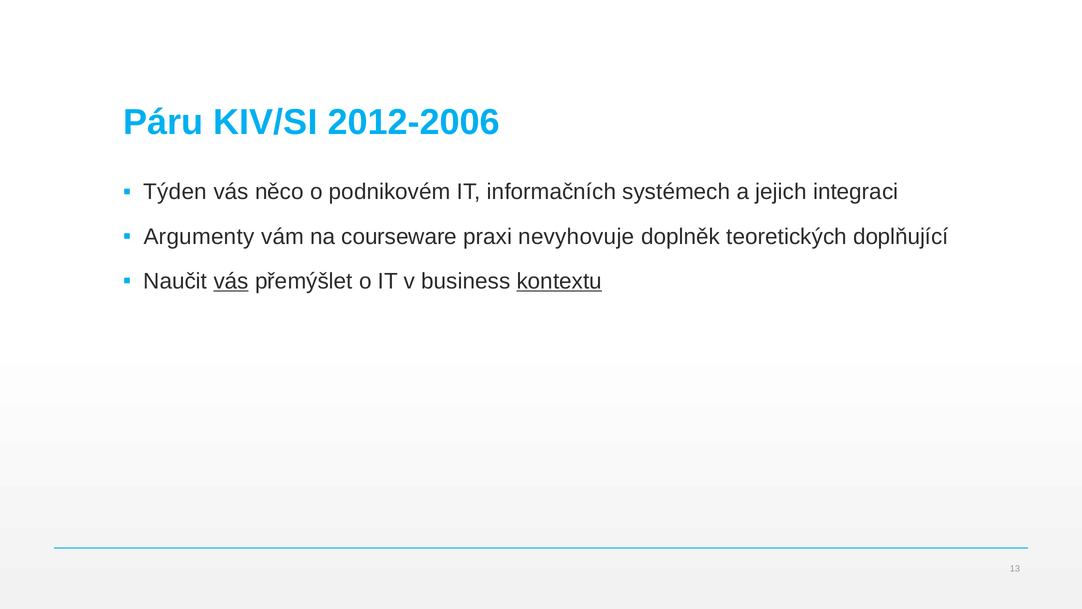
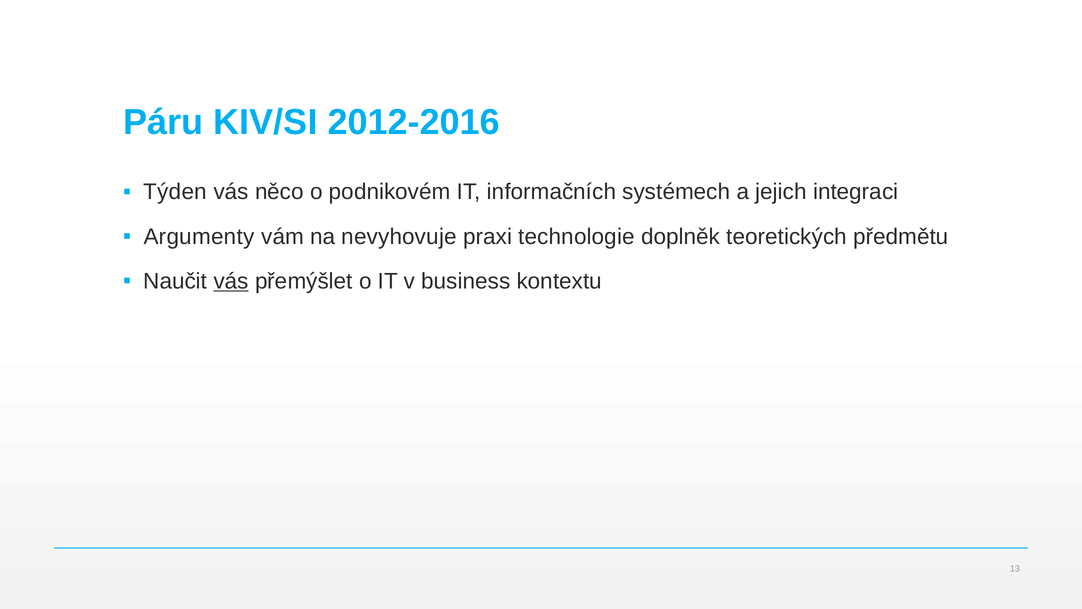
2012-2006: 2012-2006 -> 2012-2016 (414, 122)
courseware: courseware -> nevyhovuje (399, 237)
nevyhovuje: nevyhovuje -> technologie (577, 237)
doplňující: doplňující -> předmětu (901, 237)
kontextu underline: present -> none (559, 281)
